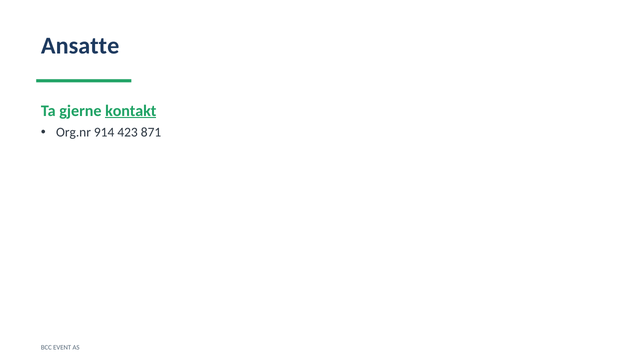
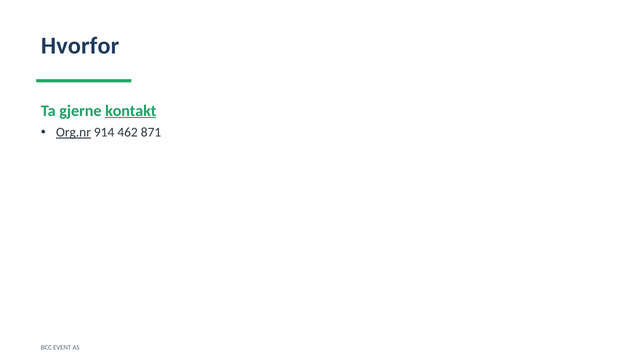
Ansatte: Ansatte -> Hvorfor (80, 46)
Org.nr underline: none -> present (74, 132)
423: 423 -> 462 (128, 132)
